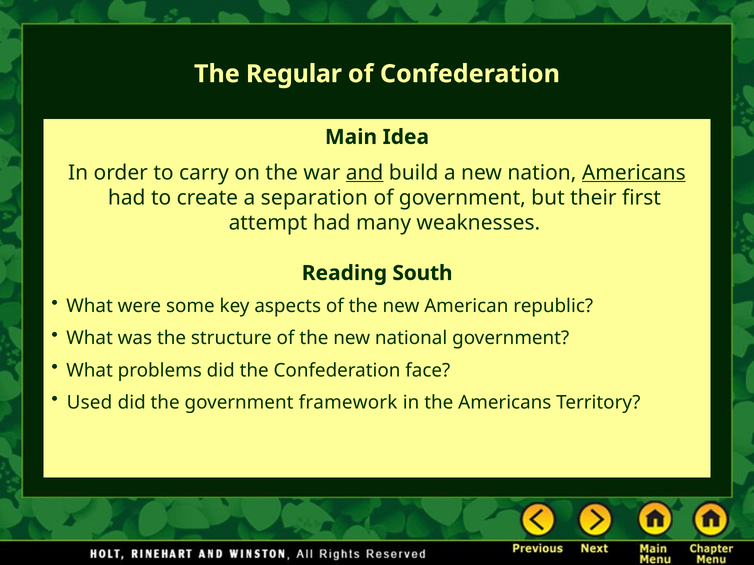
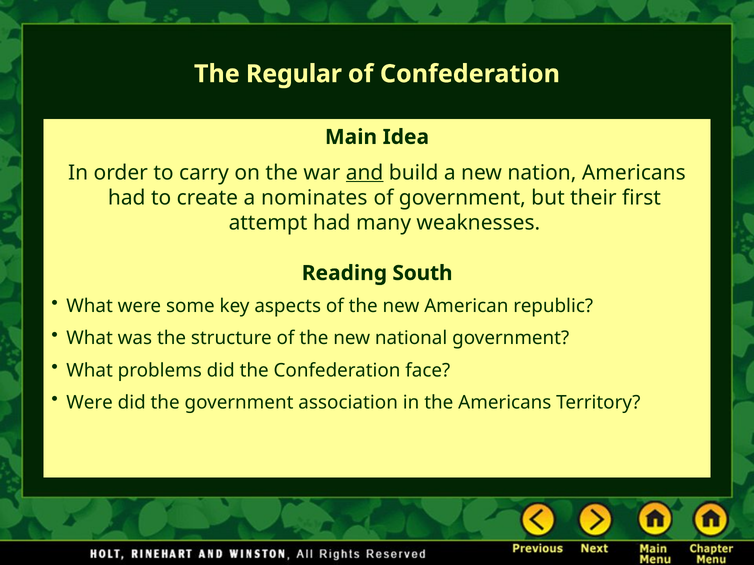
Americans underline: present -> none (634, 173)
separation: separation -> nominates (314, 198)
Used: Used -> Were (90, 403)
framework: framework -> association (348, 403)
